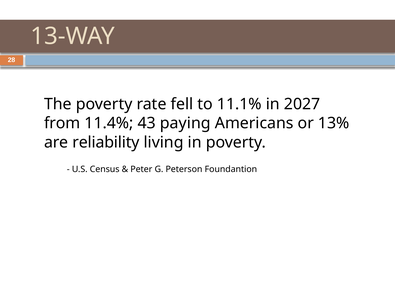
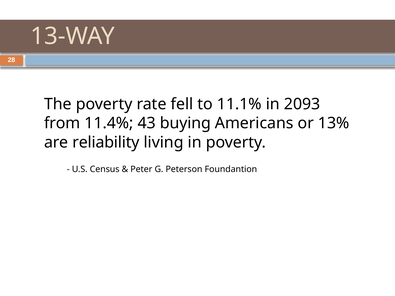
2027: 2027 -> 2093 (302, 104)
paying: paying -> buying (185, 123)
